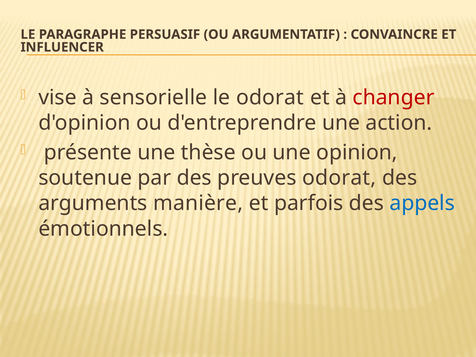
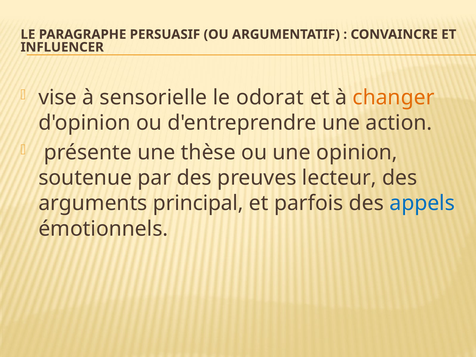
changer colour: red -> orange (393, 97)
preuves odorat: odorat -> lecteur (339, 178)
manière: manière -> principal (198, 203)
